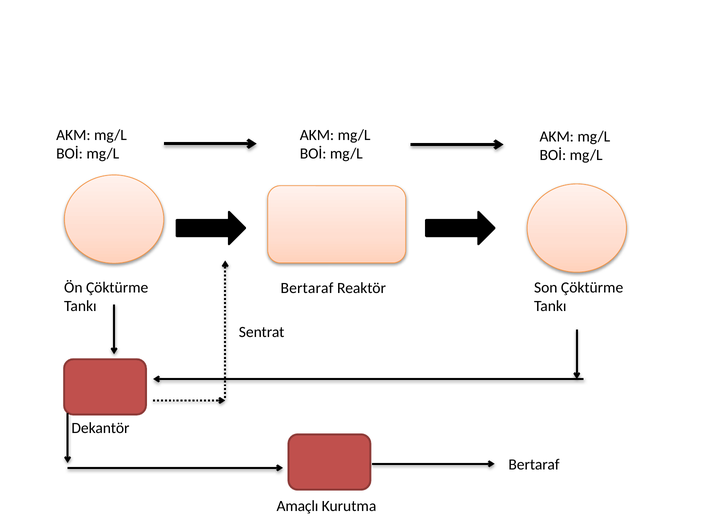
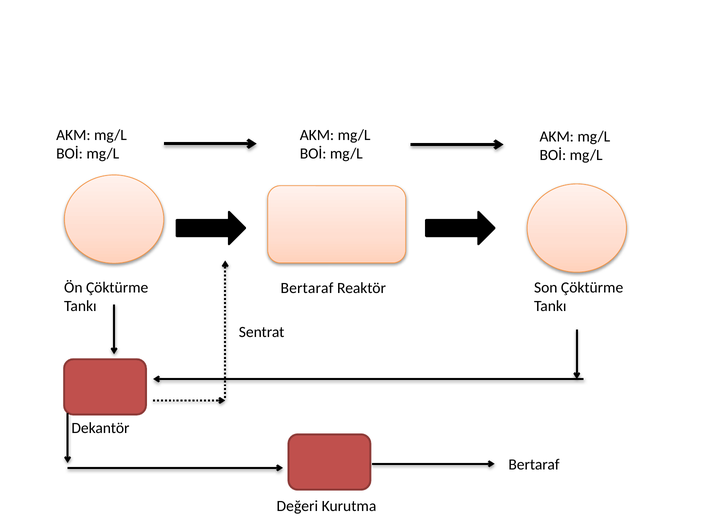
Amaçlı: Amaçlı -> Değeri (297, 506)
